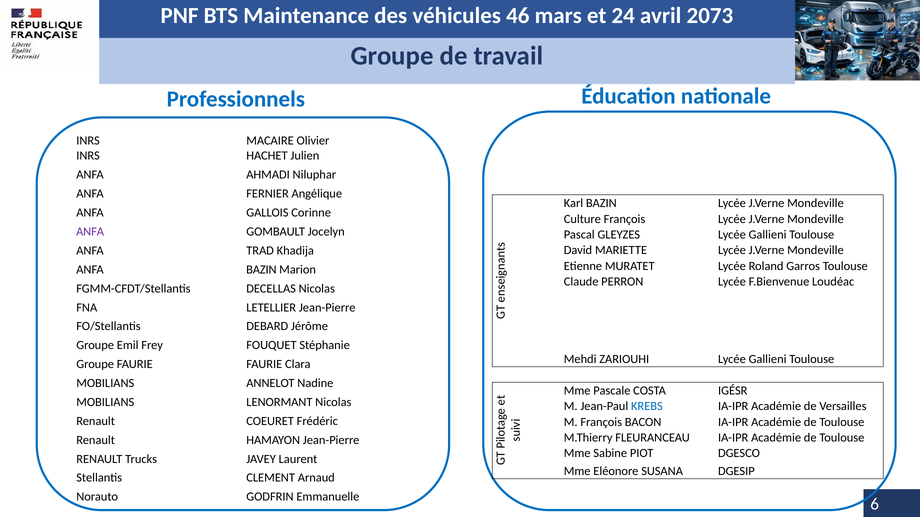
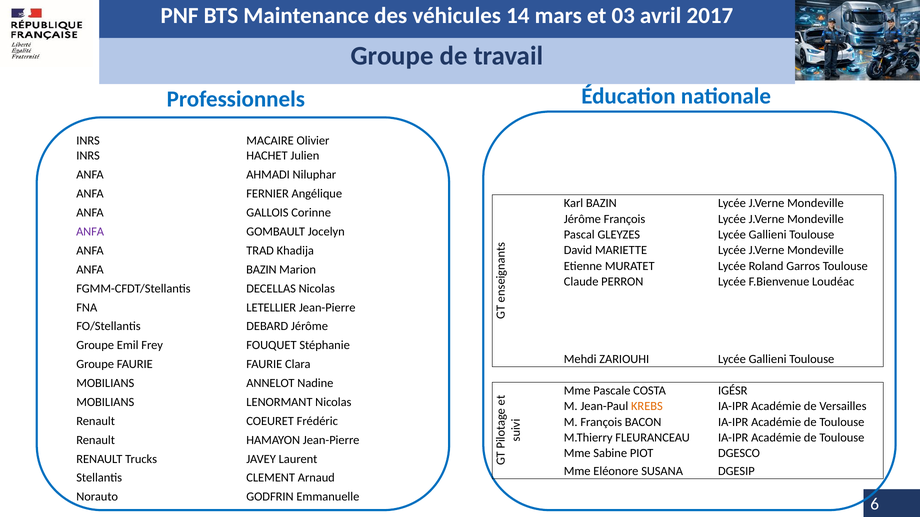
46: 46 -> 14 (518, 16)
24: 24 -> 03 (623, 16)
2073: 2073 -> 2017 (710, 16)
Culture: Culture -> Jérôme (582, 219)
KREBS colour: blue -> orange (647, 407)
